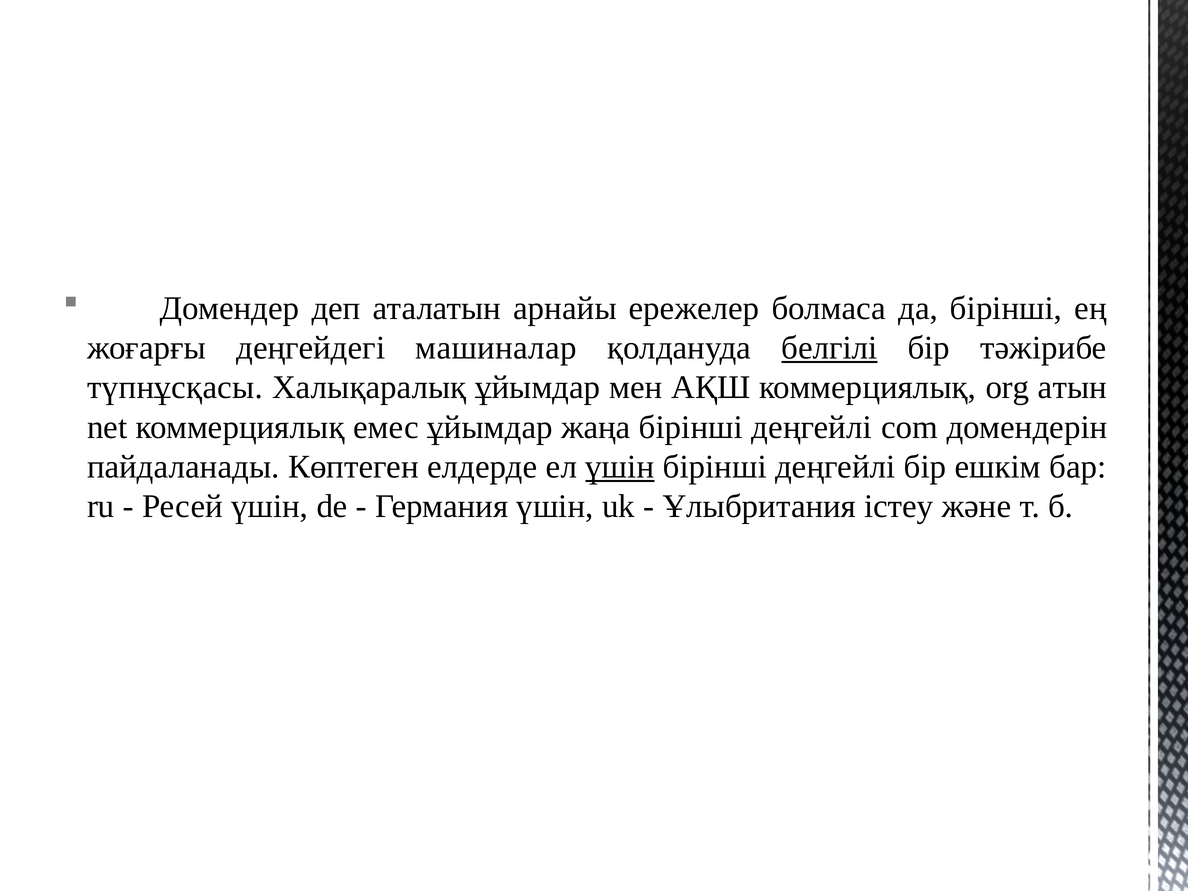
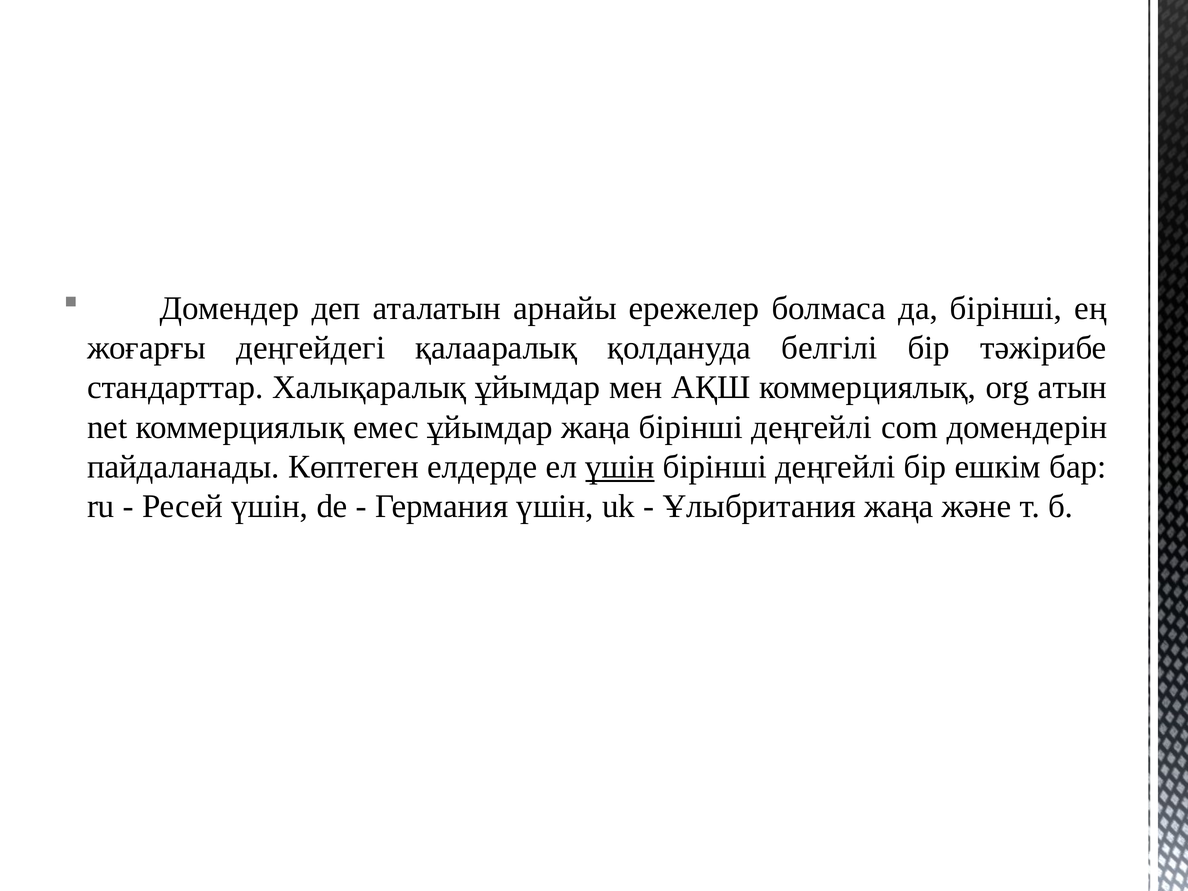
машиналар: машиналар -> қалааралық (496, 348)
белгілі underline: present -> none (829, 348)
түпнұсқасы: түпнұсқасы -> стандарттар (175, 388)
Ұлыбритания істеу: істеу -> жаңа (899, 507)
